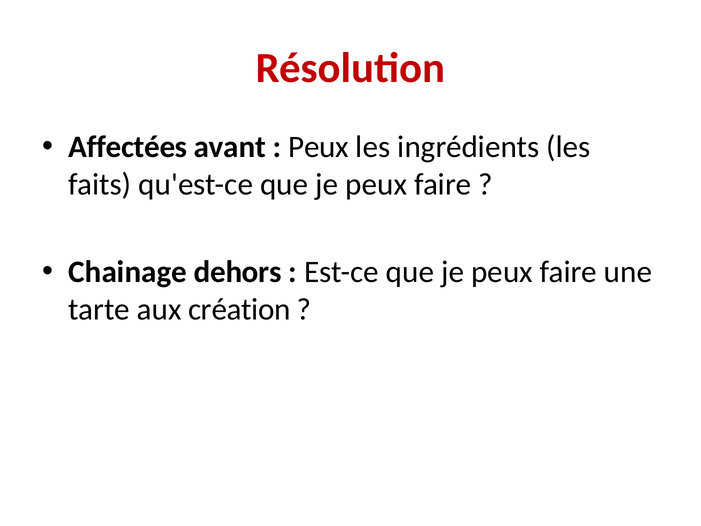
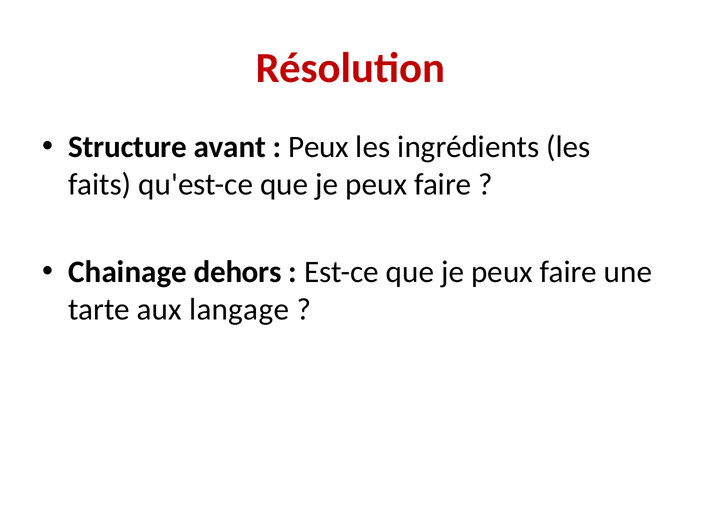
Affectées: Affectées -> Structure (128, 147)
création: création -> langage (239, 309)
